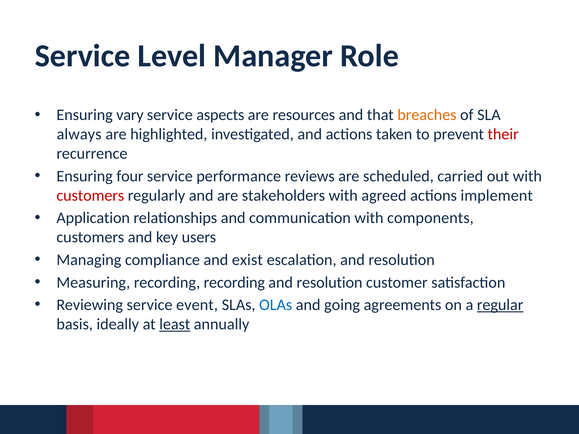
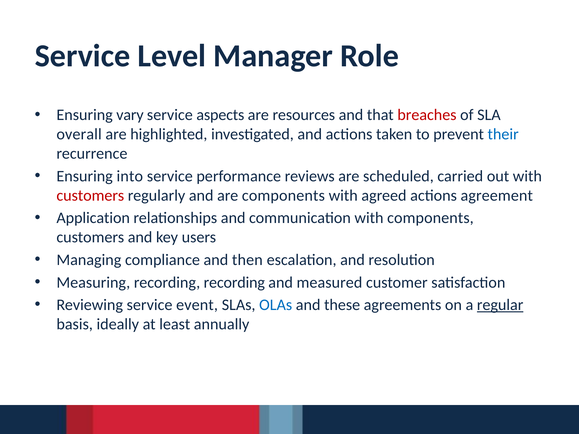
breaches colour: orange -> red (427, 115)
always: always -> overall (79, 134)
their colour: red -> blue (503, 134)
four: four -> into (130, 176)
are stakeholders: stakeholders -> components (283, 196)
implement: implement -> agreement (497, 196)
exist: exist -> then (247, 260)
resolution: resolution -> measured (329, 283)
going: going -> these (342, 305)
least underline: present -> none (175, 324)
